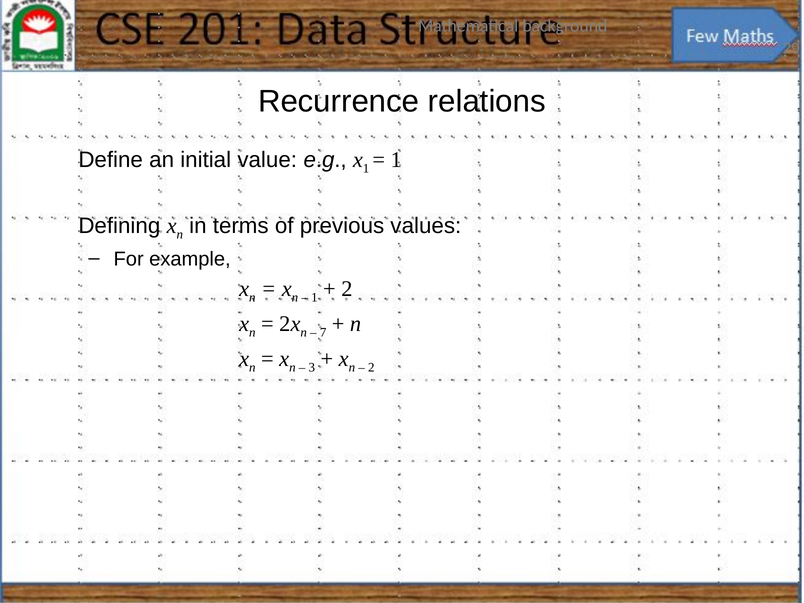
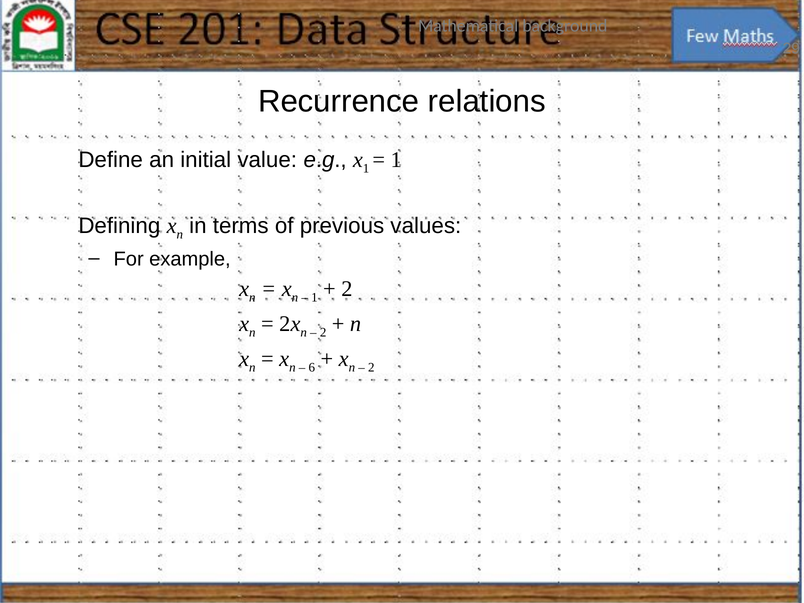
7: 7 -> 2 (323, 333)
3: 3 -> 6 (312, 368)
